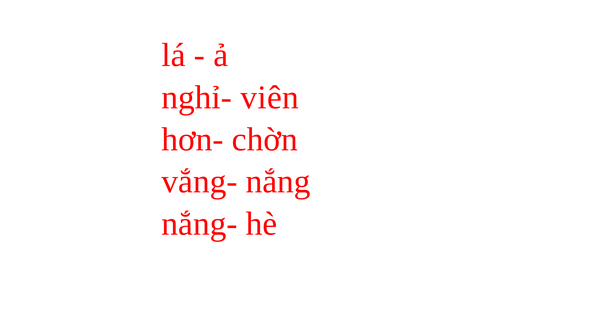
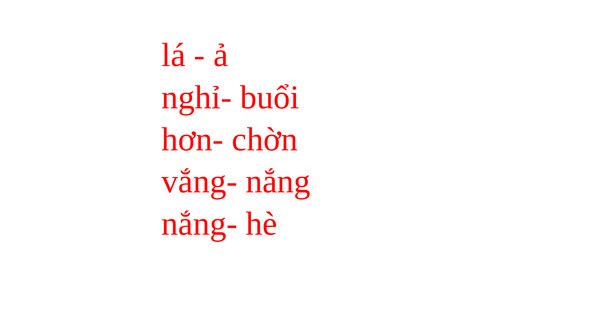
viên: viên -> buổi (270, 98)
